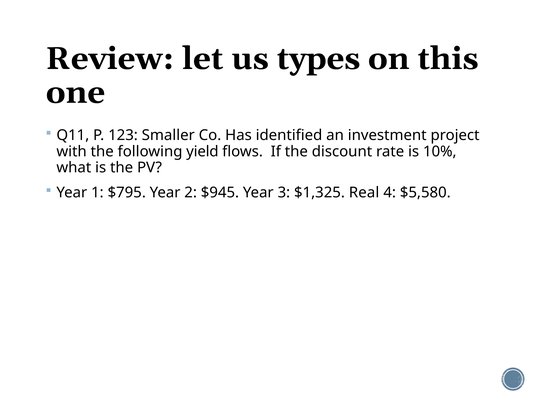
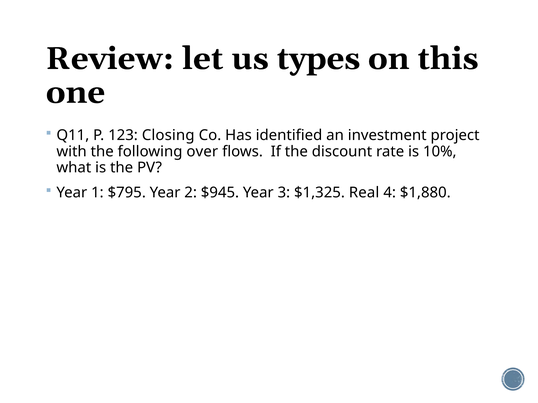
Smaller: Smaller -> Closing (168, 135)
yield: yield -> over (202, 152)
$5,580: $5,580 -> $1,880 (425, 193)
